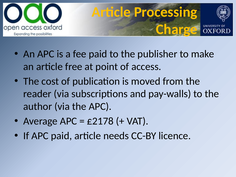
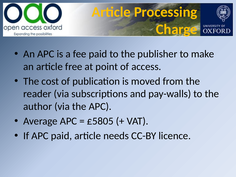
£2178: £2178 -> £5805 (100, 121)
